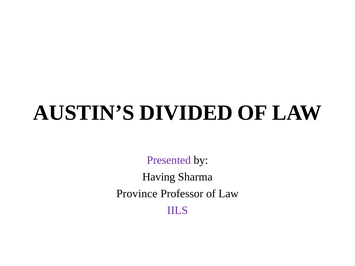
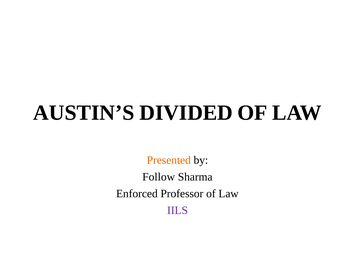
Presented colour: purple -> orange (169, 160)
Having: Having -> Follow (159, 177)
Province: Province -> Enforced (137, 194)
